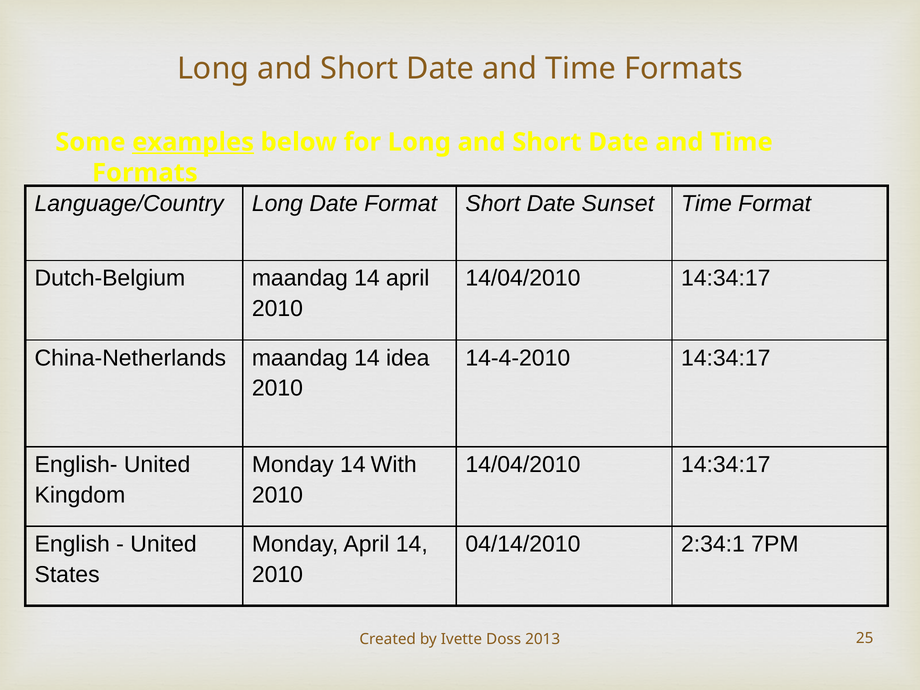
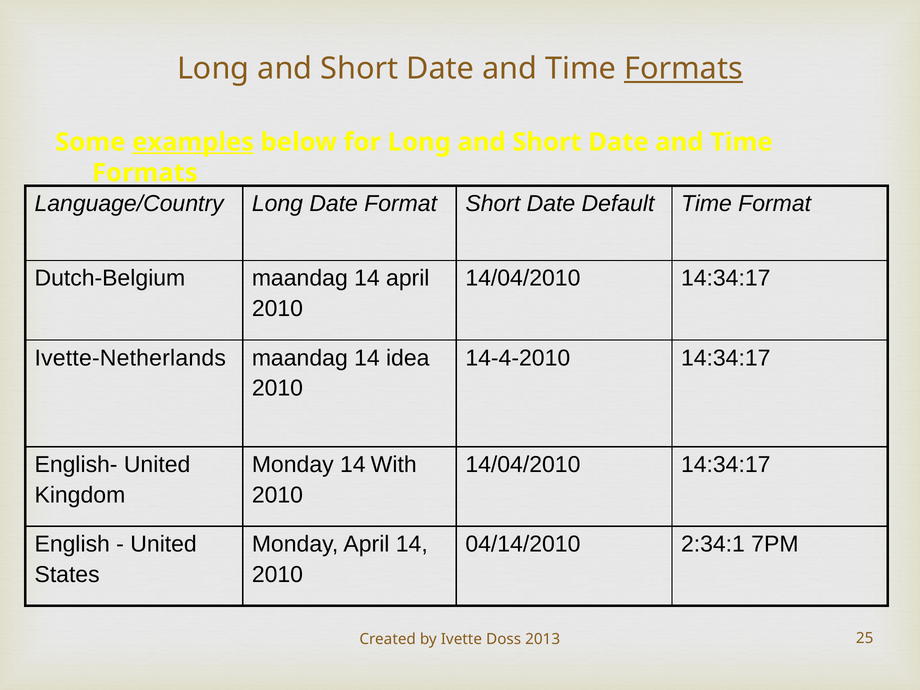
Formats underline: none -> present (684, 69)
Sunset: Sunset -> Default (618, 203)
China-Netherlands: China-Netherlands -> Ivette-Netherlands (130, 358)
